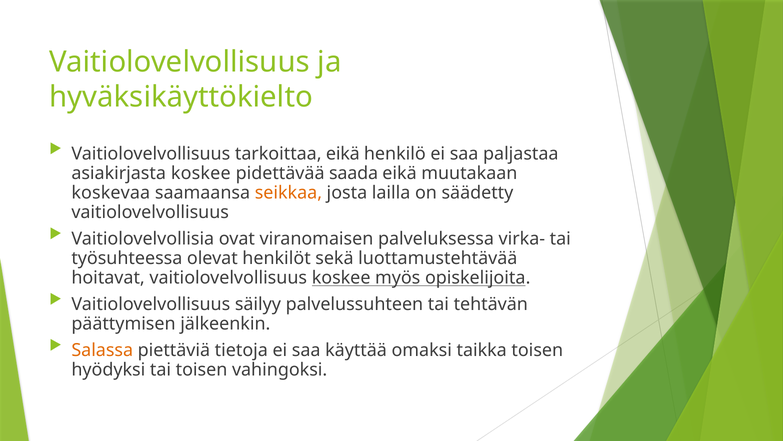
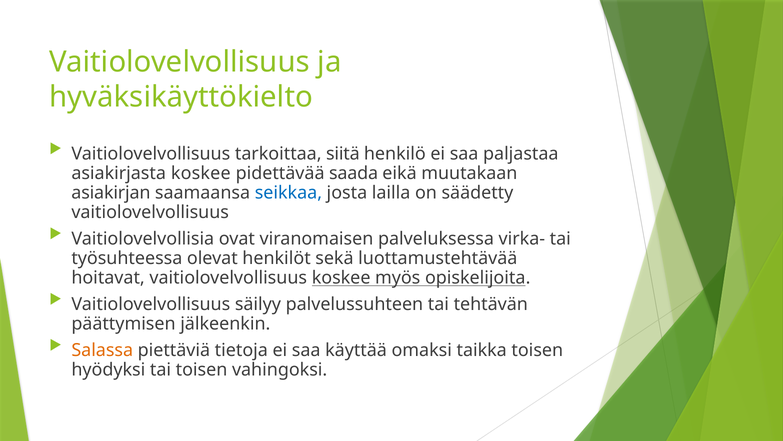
tarkoittaa eikä: eikä -> siitä (343, 154)
koskevaa: koskevaa -> asiakirjan (111, 192)
seikkaa colour: orange -> blue (288, 192)
